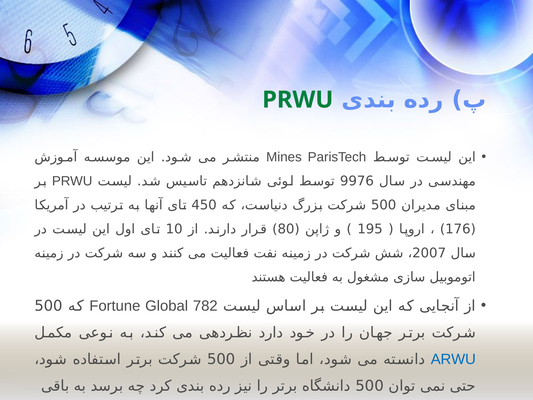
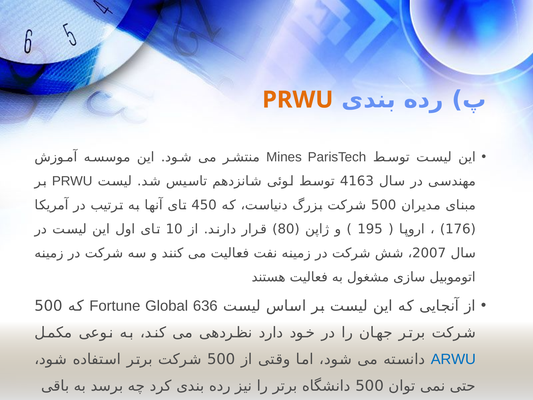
PRWU colour: green -> orange (298, 100)
9976: 9976 -> 4163 (357, 181)
782: 782 -> 636 (205, 306)
